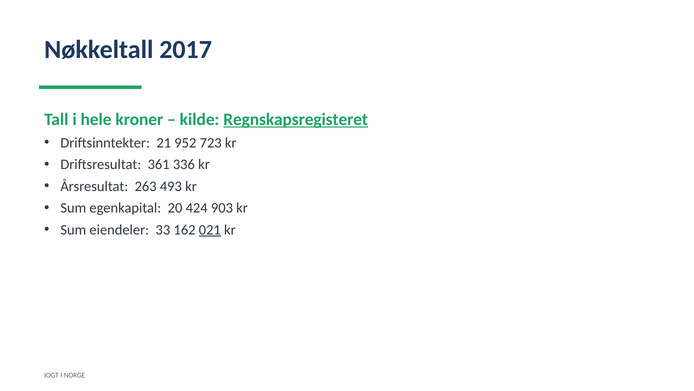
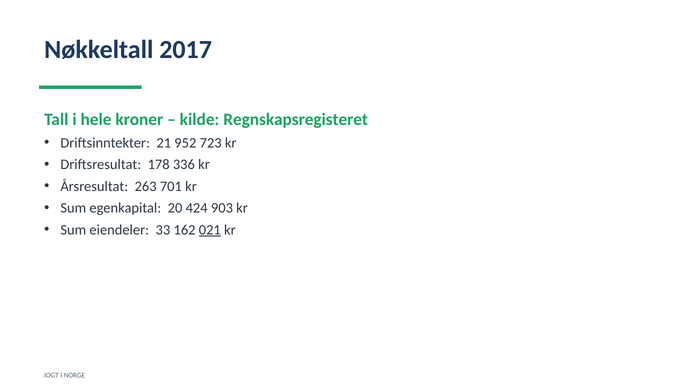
Regnskapsregisteret underline: present -> none (296, 119)
361: 361 -> 178 (159, 164)
493: 493 -> 701 (171, 186)
